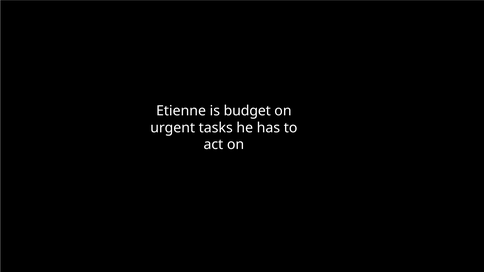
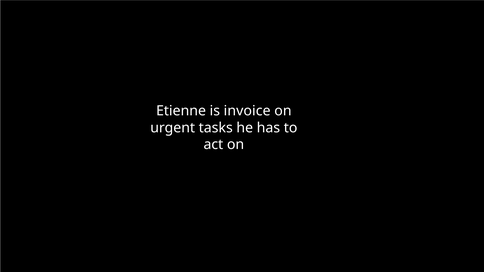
budget: budget -> invoice (247, 111)
